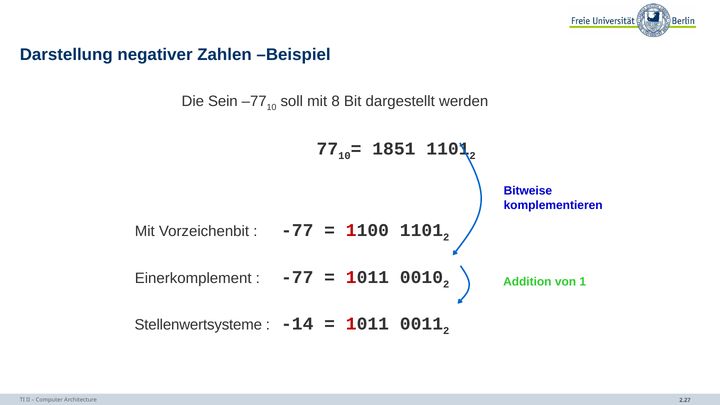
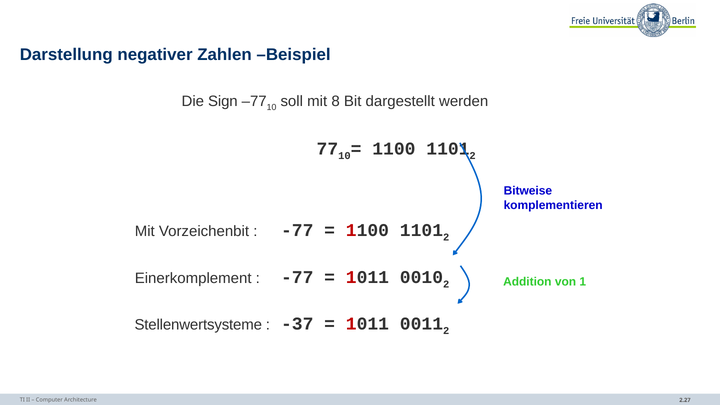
Sein: Sein -> Sign (223, 101)
1851: 1851 -> 1100 (394, 149)
-14: -14 -> -37 (297, 324)
